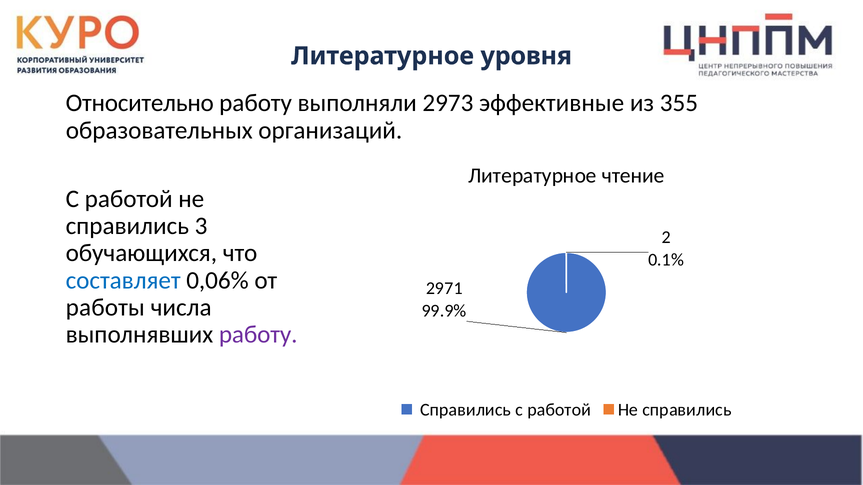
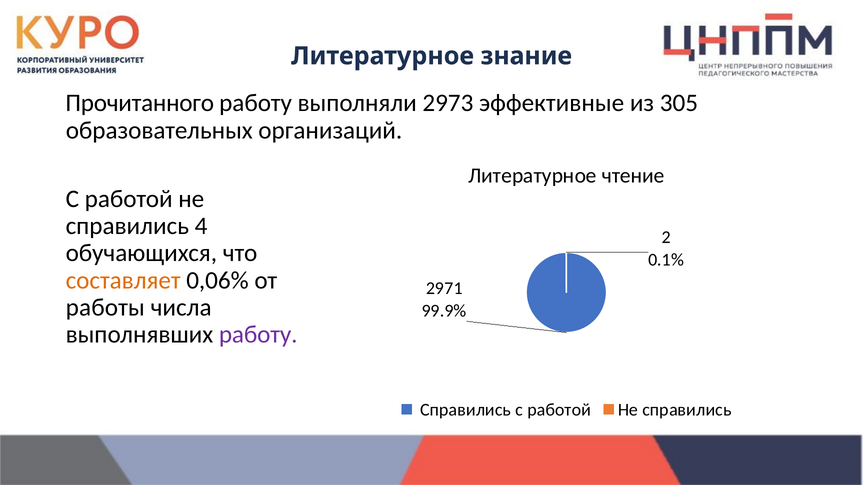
уровня: уровня -> знание (526, 56)
Относительно: Относительно -> Прочитанного (140, 103)
355: 355 -> 305 (679, 103)
3: 3 -> 4 (201, 226)
составляет colour: blue -> orange (123, 281)
